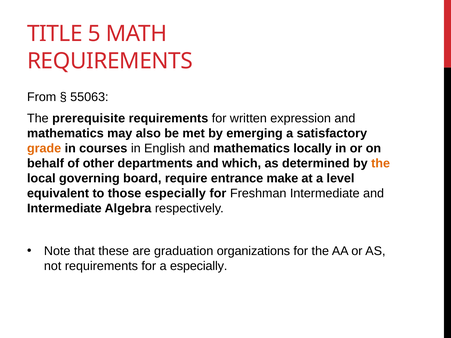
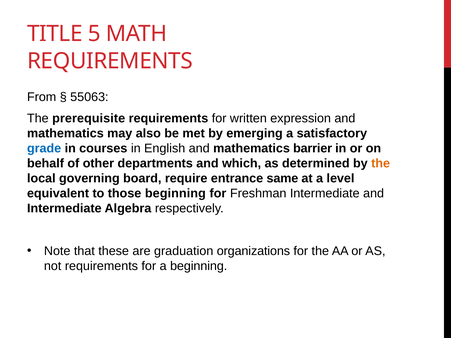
grade colour: orange -> blue (44, 148)
locally: locally -> barrier (313, 148)
make: make -> same (282, 179)
those especially: especially -> beginning (175, 194)
a especially: especially -> beginning (199, 266)
